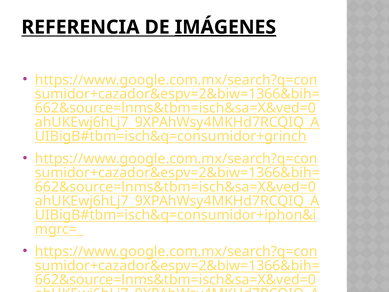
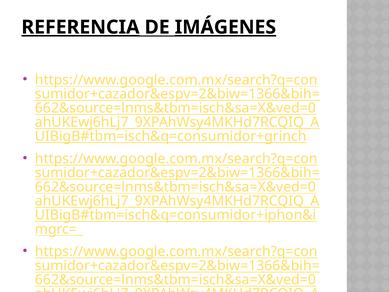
REFERENCIA underline: none -> present (80, 27)
